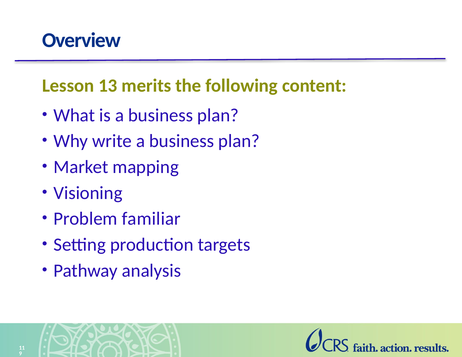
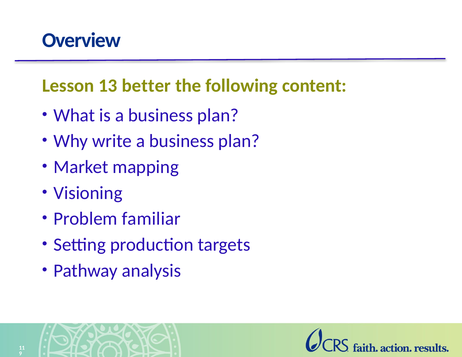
merits: merits -> better (146, 86)
